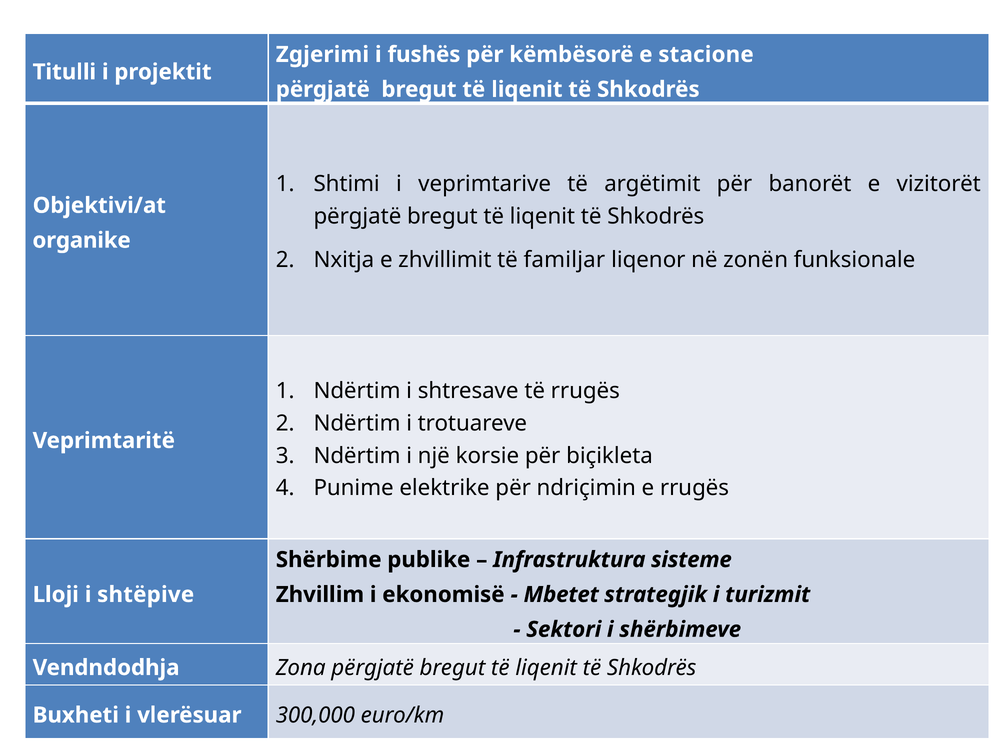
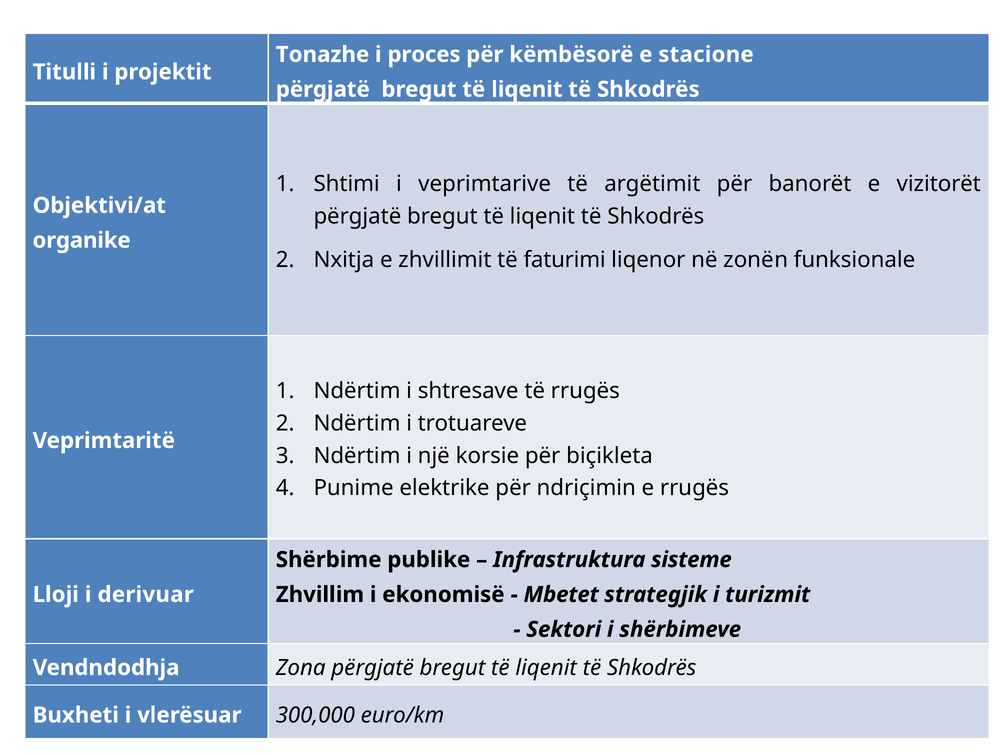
Zgjerimi: Zgjerimi -> Tonazhe (323, 54)
fushës: fushës -> proces (424, 54)
familjar: familjar -> faturimi (565, 260)
shtëpive: shtëpive -> derivuar (146, 594)
